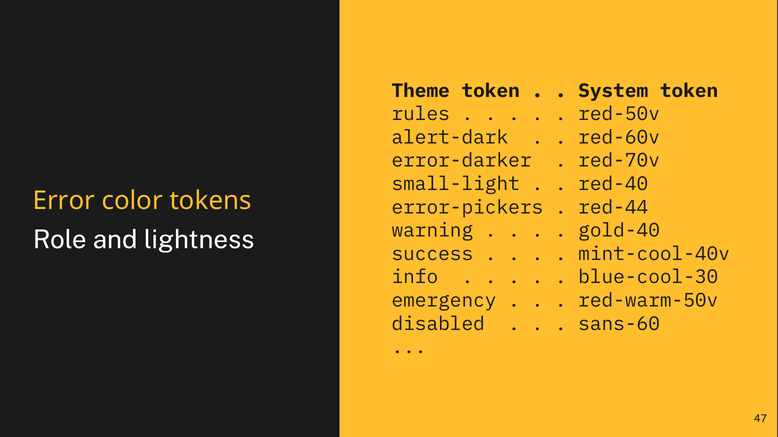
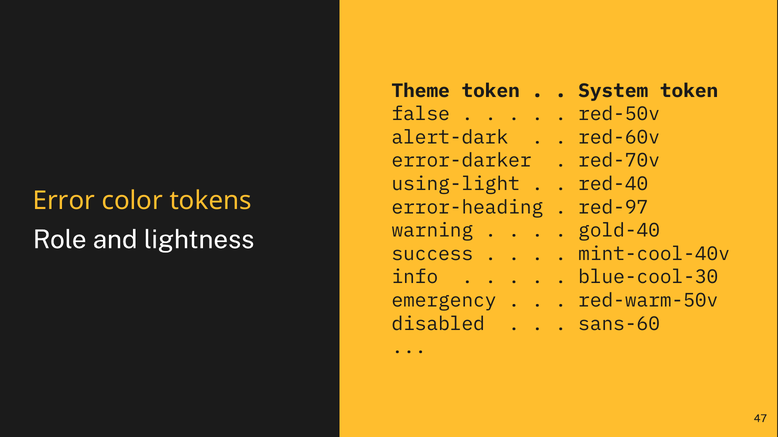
rules: rules -> false (421, 114)
small-light: small-light -> using-light (456, 184)
error-pickers: error-pickers -> error-heading (467, 207)
red-44: red-44 -> red-97 (613, 207)
